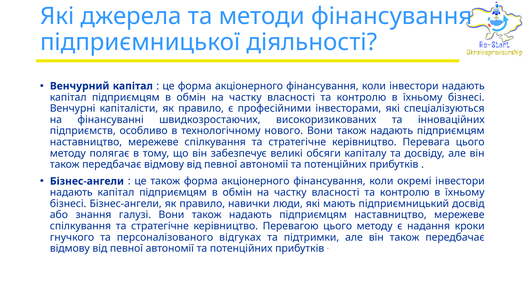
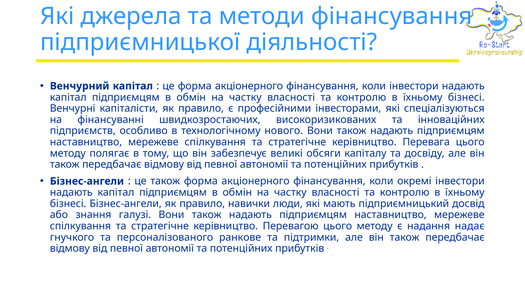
кроки: кроки -> надає (470, 226)
відгуках: відгуках -> ранкове (240, 238)
